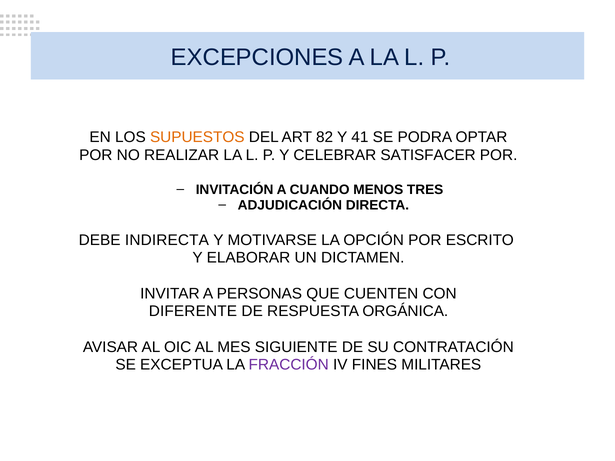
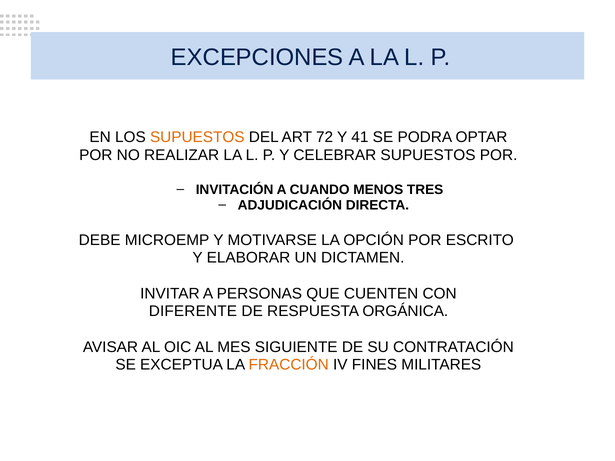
82: 82 -> 72 (325, 137)
CELEBRAR SATISFACER: SATISFACER -> SUPUESTOS (428, 155)
INDIRECTA: INDIRECTA -> MICROEMP (167, 240)
FRACCIÓN colour: purple -> orange (289, 365)
